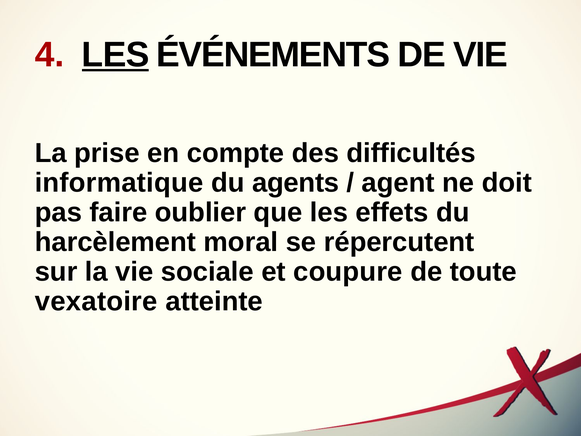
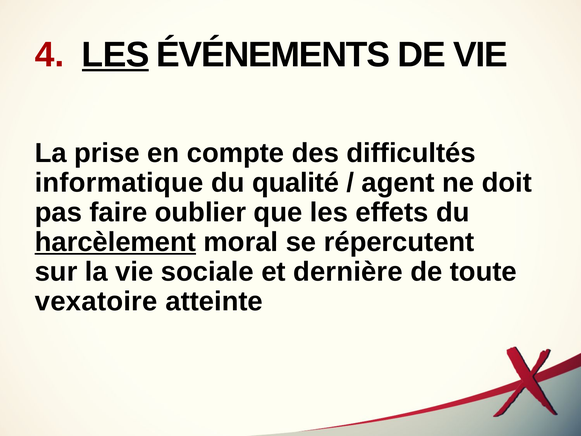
agents: agents -> qualité (296, 183)
harcèlement underline: none -> present (115, 242)
coupure: coupure -> dernière (348, 272)
